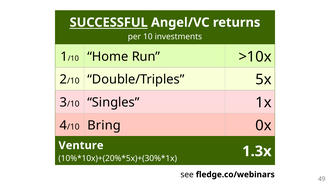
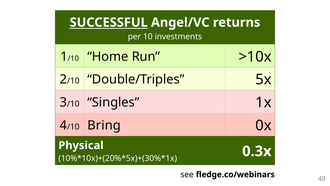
Venture: Venture -> Physical (81, 145)
1.3x: 1.3x -> 0.3x (257, 151)
